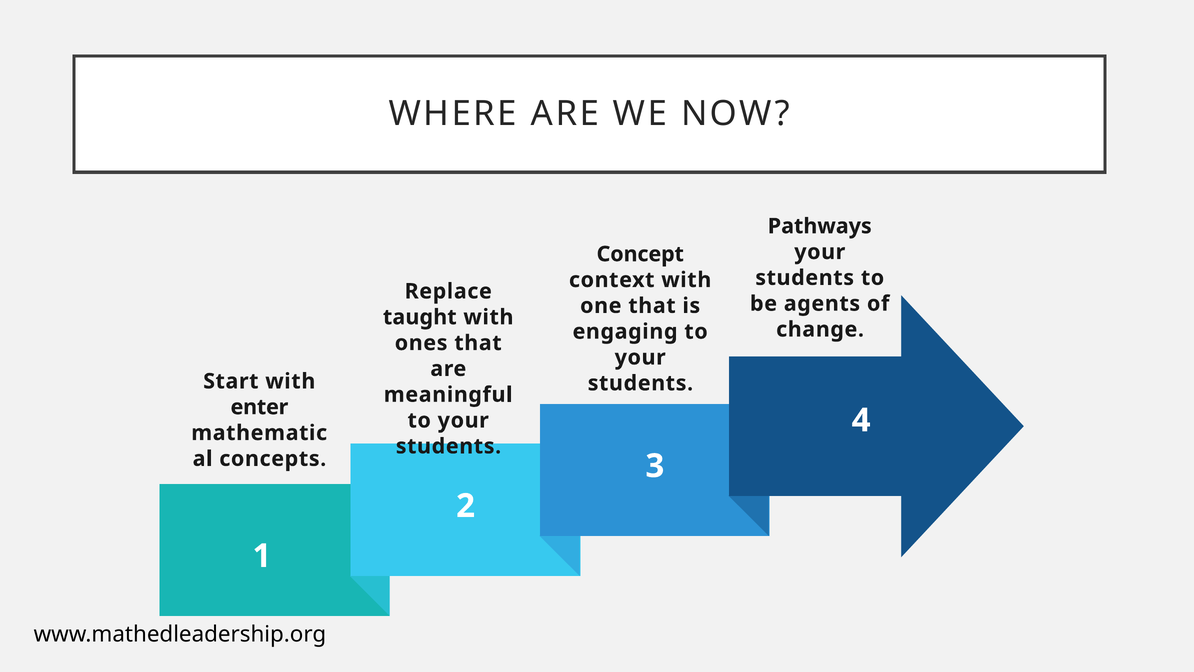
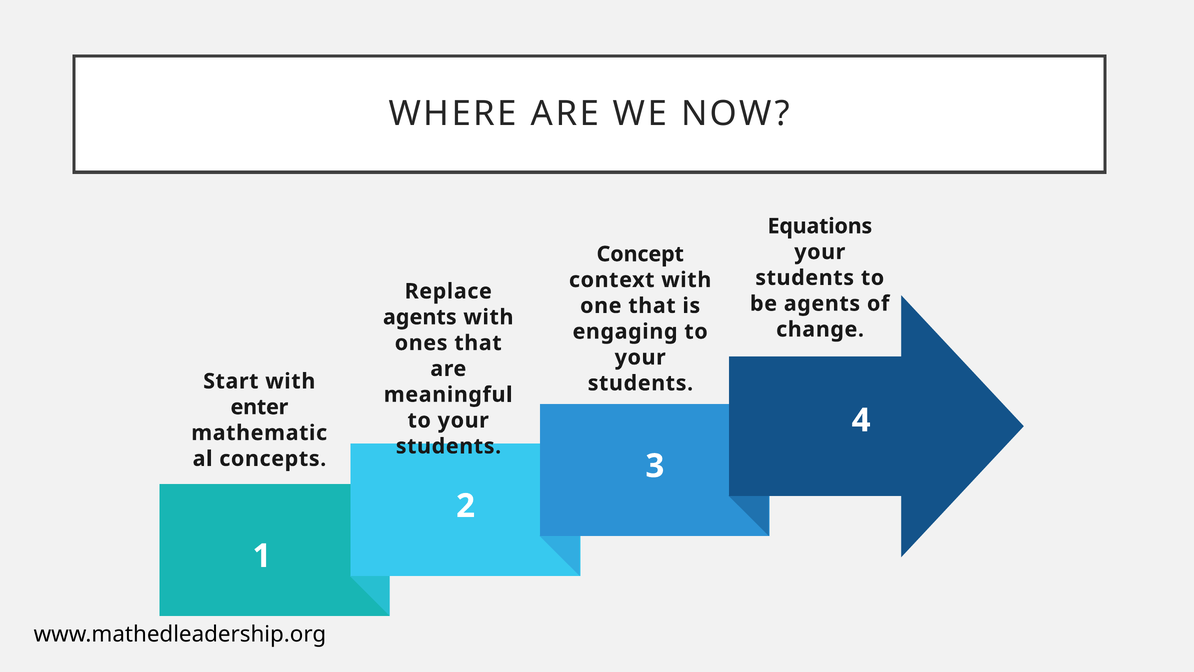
Pathways: Pathways -> Equations (820, 226)
taught: taught -> agents (420, 317)
